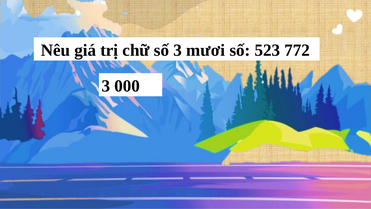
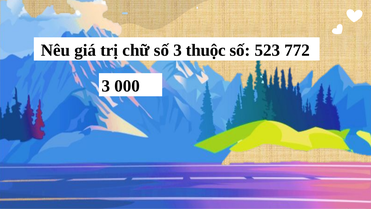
mươi: mươi -> thuộc (206, 50)
